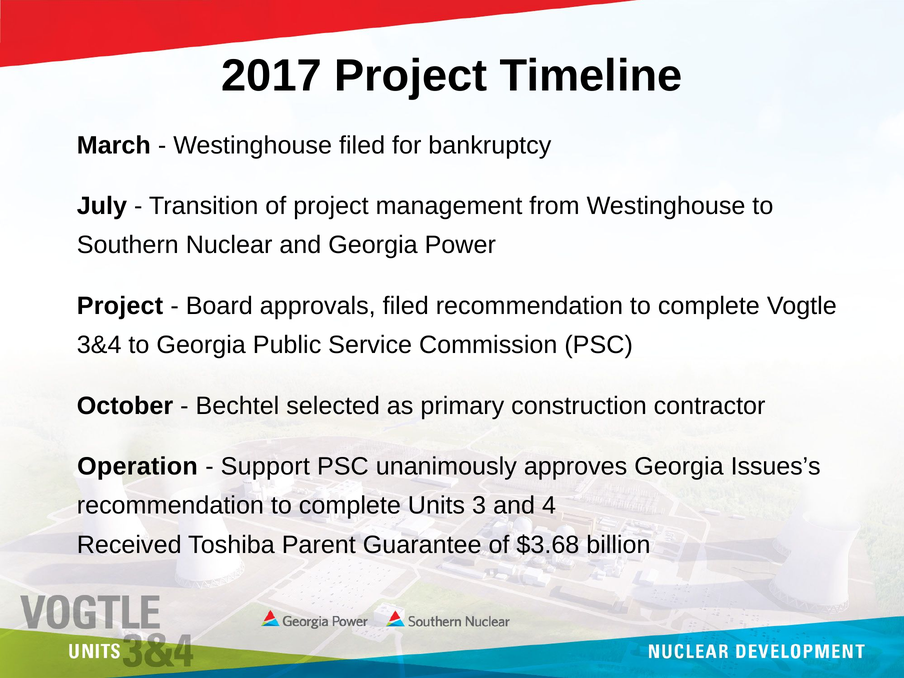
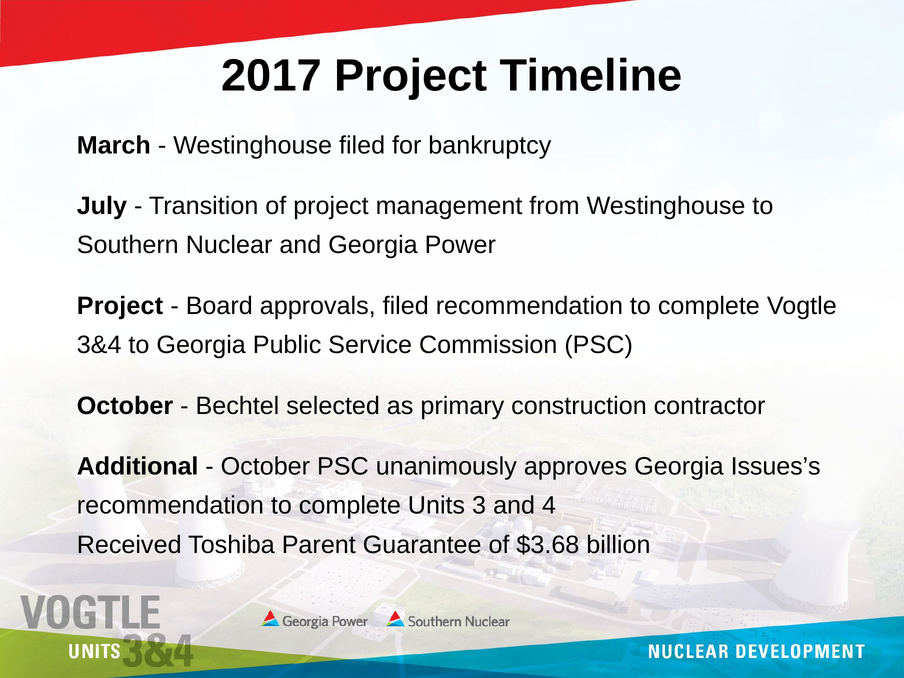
Operation: Operation -> Additional (138, 467)
Support: Support -> October (265, 467)
